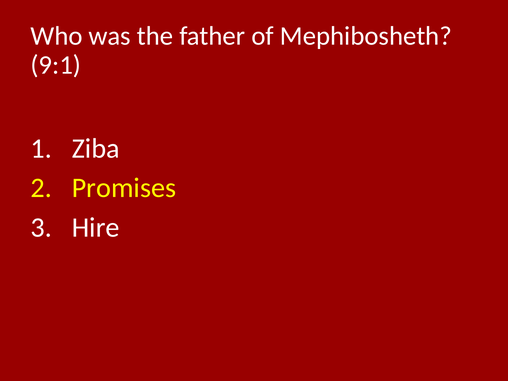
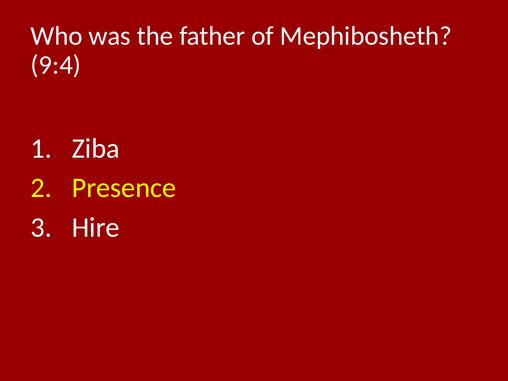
9:1: 9:1 -> 9:4 (56, 65)
Promises: Promises -> Presence (124, 188)
